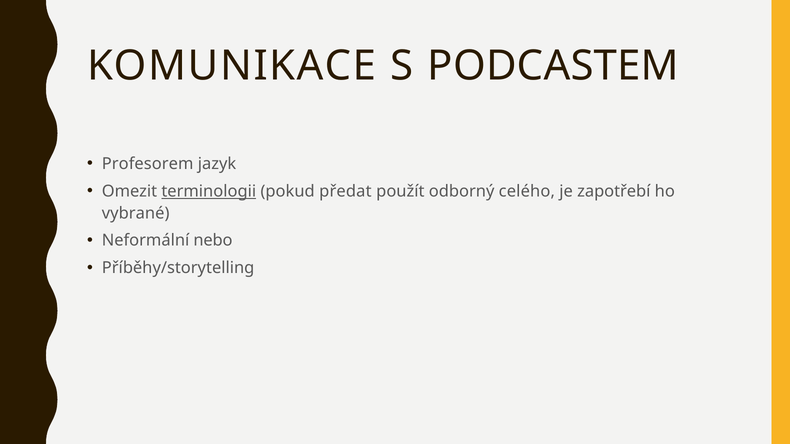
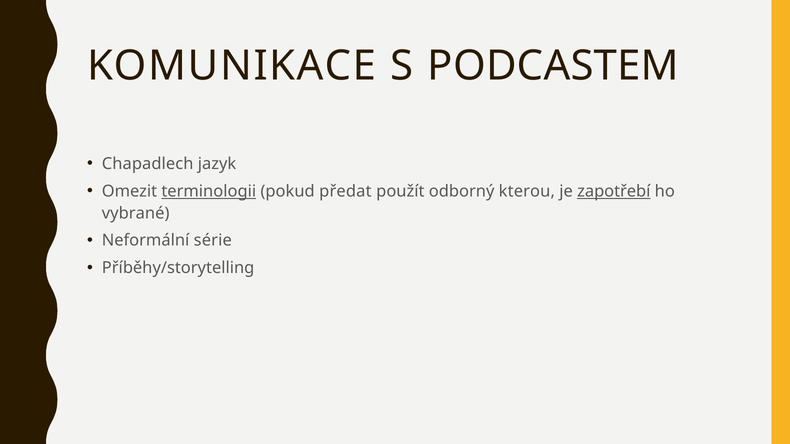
Profesorem: Profesorem -> Chapadlech (148, 164)
celého: celého -> kterou (527, 192)
zapotřebí underline: none -> present (614, 192)
nebo: nebo -> série (213, 241)
